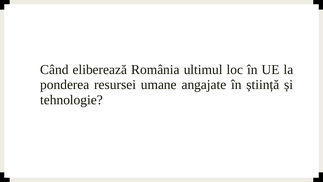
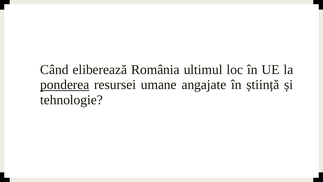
ponderea underline: none -> present (65, 85)
